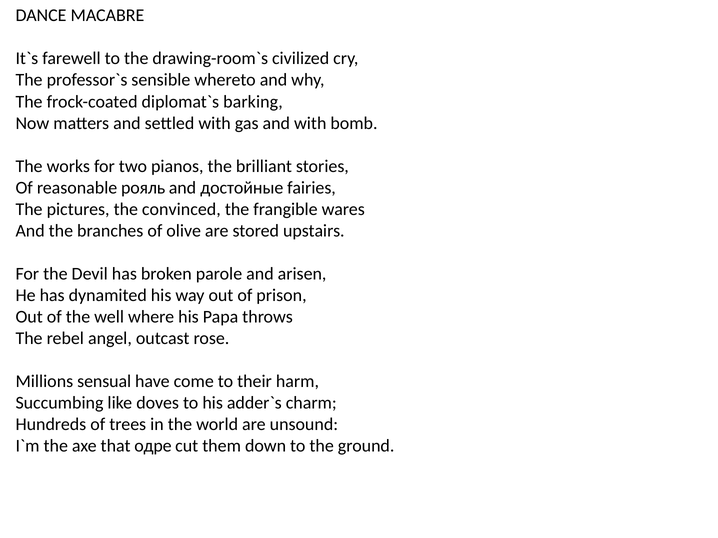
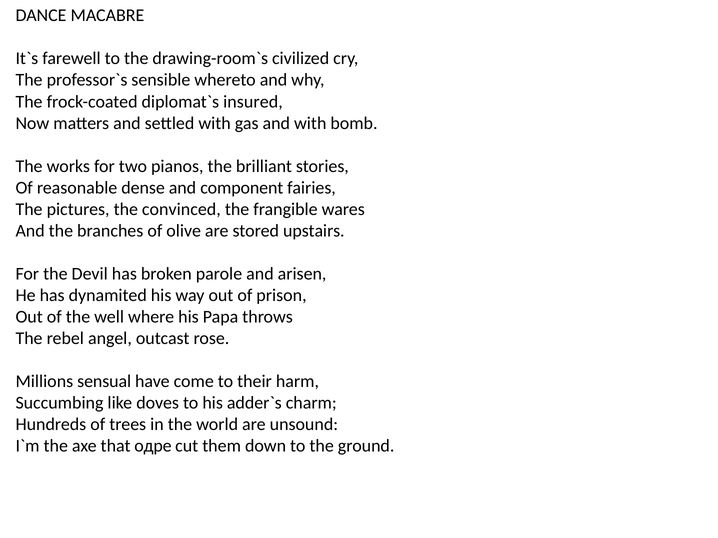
barking: barking -> insured (253, 102)
рояль: рояль -> dense (143, 188)
достойные: достойные -> component (242, 188)
